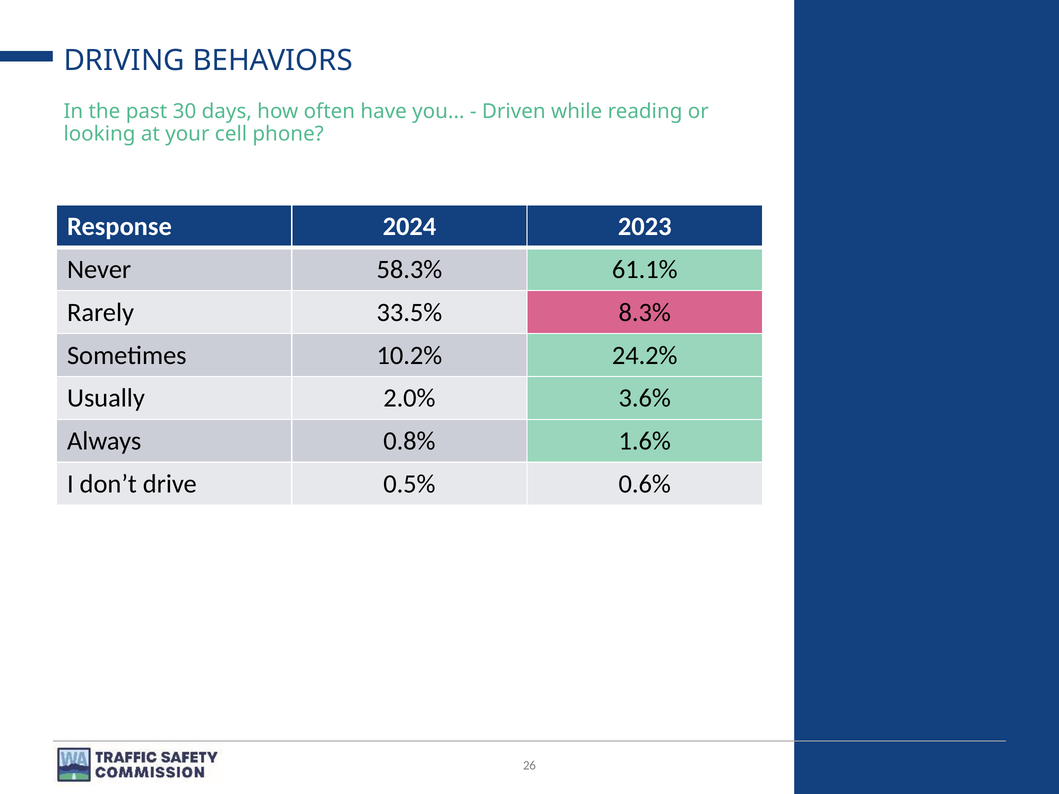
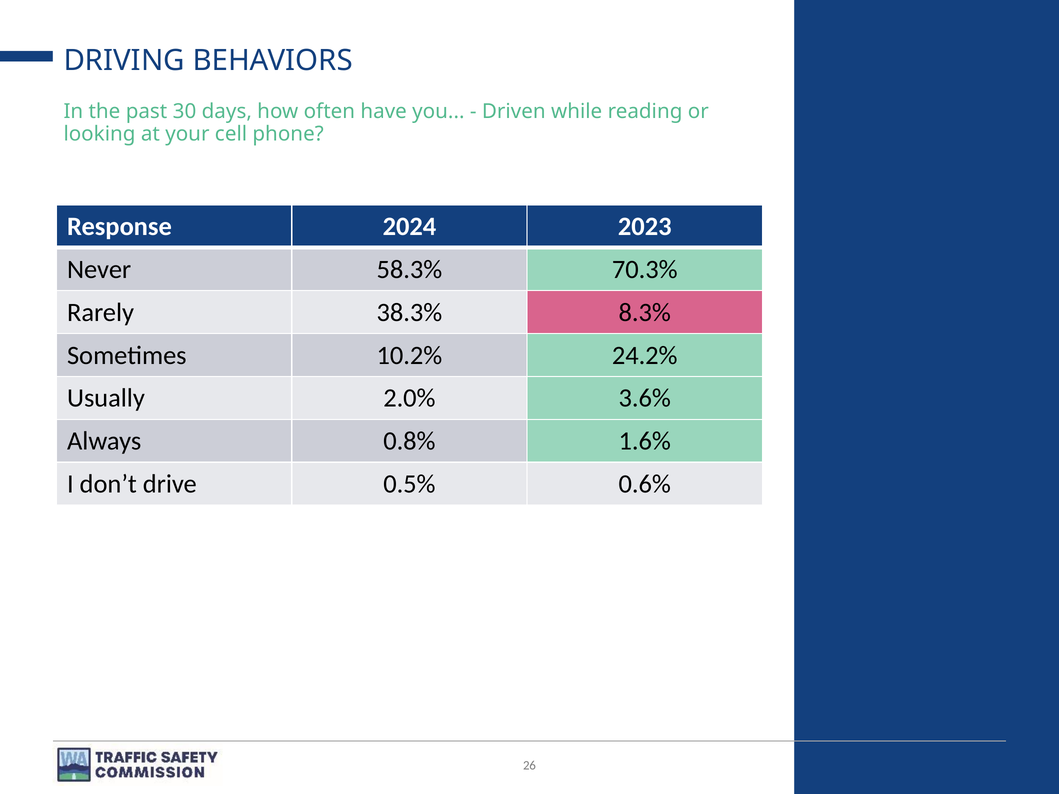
61.1%: 61.1% -> 70.3% (645, 270)
33.5%: 33.5% -> 38.3% (409, 312)
